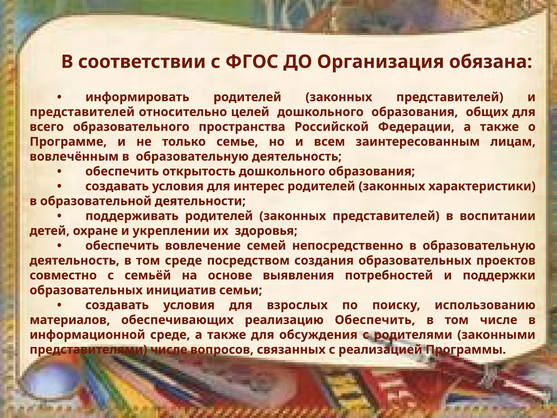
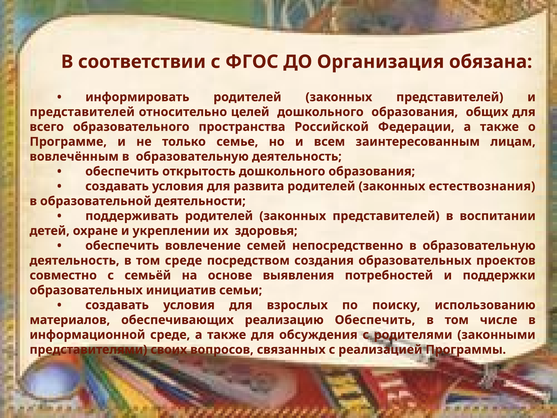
интерес: интерес -> развита (259, 186)
характеристики: характеристики -> естествознания (482, 186)
представителями числе: числе -> своих (169, 349)
